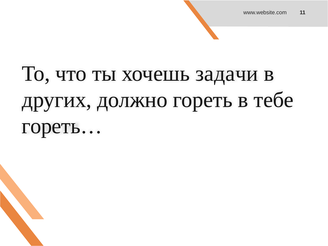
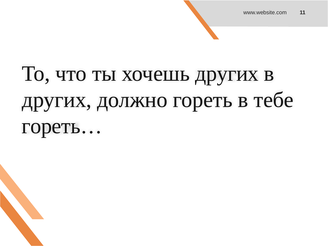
хочешь задачи: задачи -> других (227, 74)
